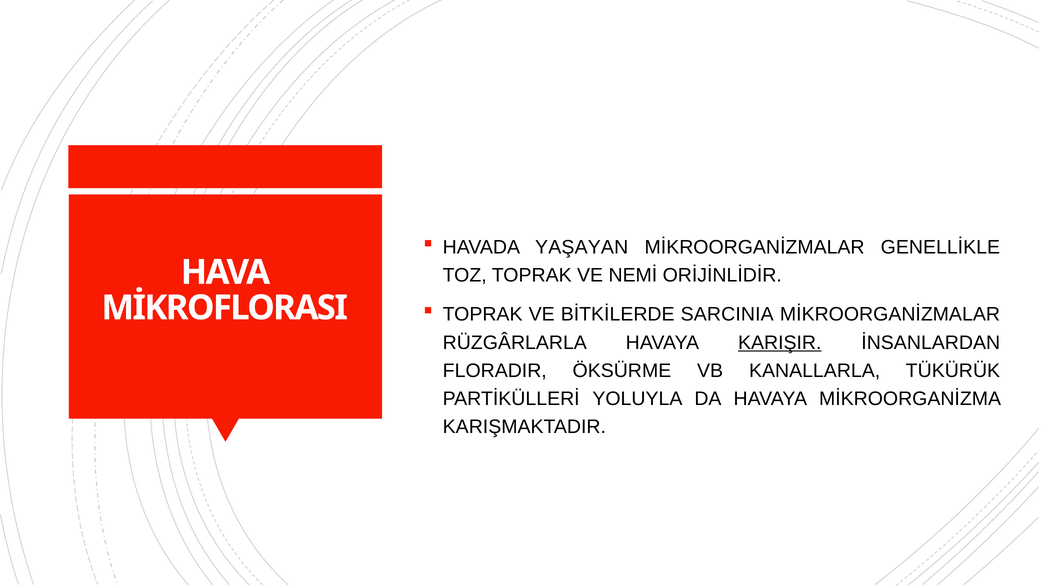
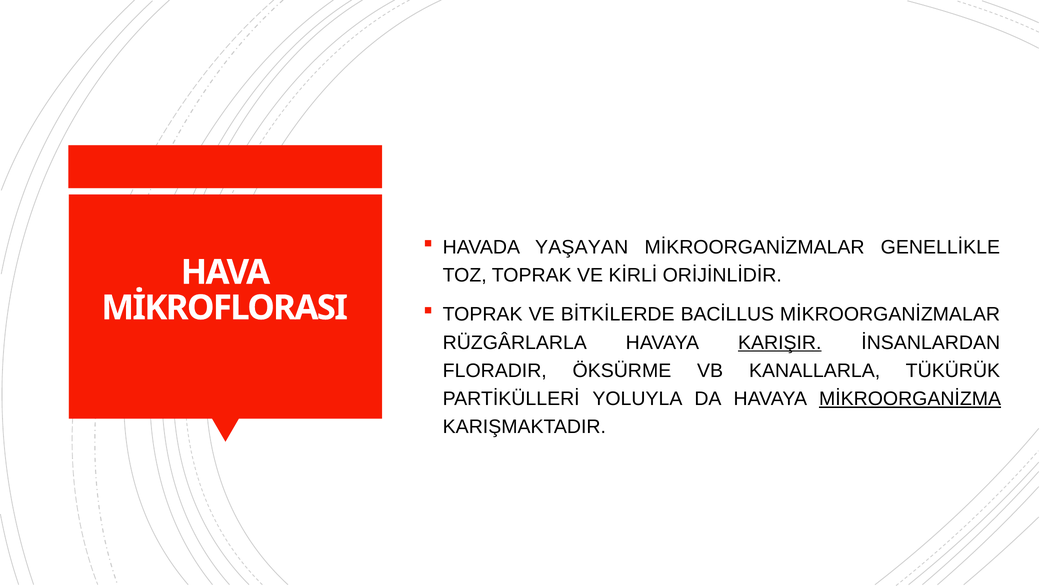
NEMİ: NEMİ -> KİRLİ (633, 275)
SARCINIA: SARCINIA -> BACİLLUS (727, 314)
MİKROORGANİZMA underline: none -> present (910, 398)
